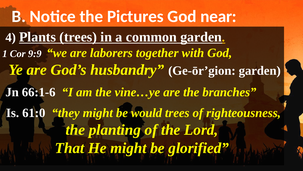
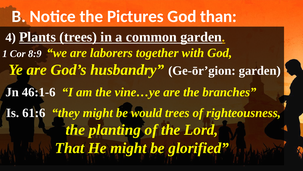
near: near -> than (219, 16)
9:9: 9:9 -> 8:9 (35, 54)
66:1-6: 66:1-6 -> 46:1-6 (39, 92)
61:0: 61:0 -> 61:6 (34, 113)
